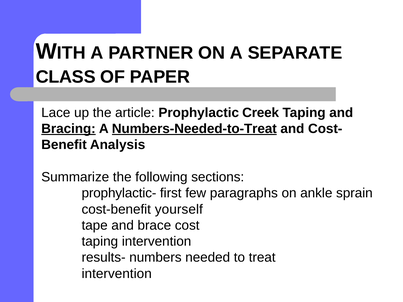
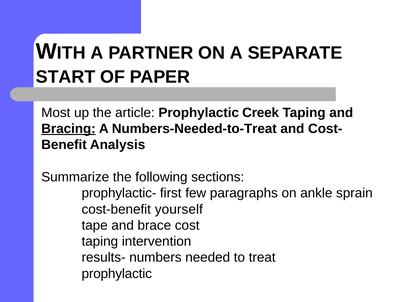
CLASS: CLASS -> START (66, 77)
Lace: Lace -> Most (56, 113)
Numbers-Needed-to-Treat underline: present -> none (194, 129)
intervention: intervention -> prophylactic (117, 274)
